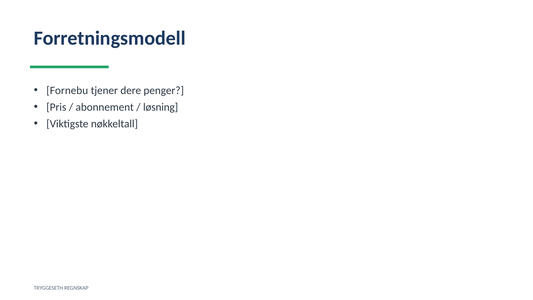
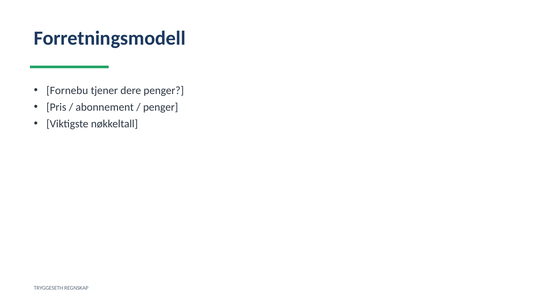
løsning: løsning -> penger (161, 107)
